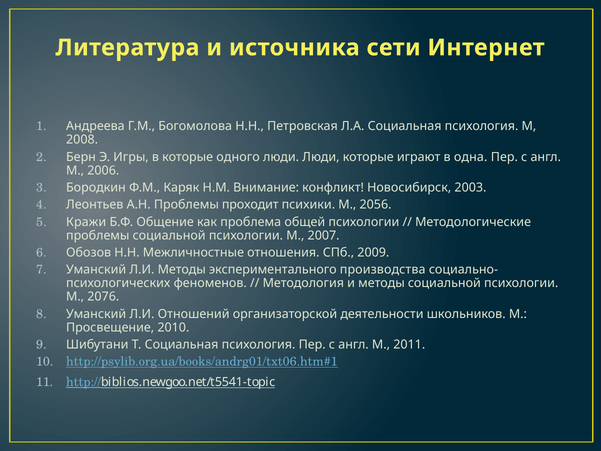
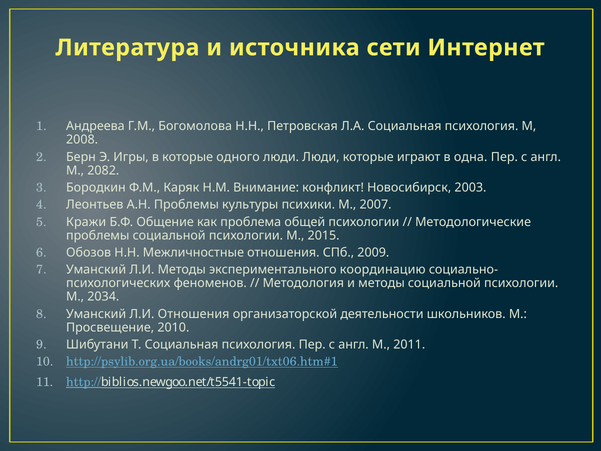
2006: 2006 -> 2082 (103, 170)
проходит: проходит -> культуры (250, 205)
2056: 2056 -> 2007 (376, 205)
2007: 2007 -> 2015 (324, 235)
производства: производства -> координацию (383, 270)
2076: 2076 -> 2034 (103, 297)
Л.И Отношений: Отношений -> Отношения (194, 314)
